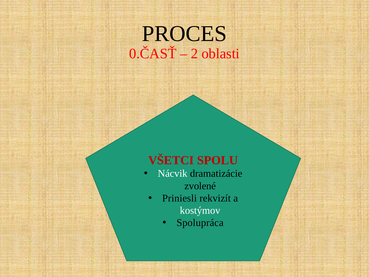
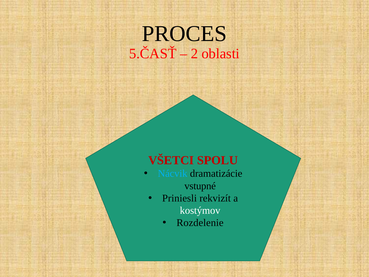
0.ČASŤ: 0.ČASŤ -> 5.ČASŤ (153, 54)
Nácvik colour: white -> light blue (173, 173)
zvolené: zvolené -> vstupné (200, 186)
Spolupráca: Spolupráca -> Rozdelenie (200, 223)
